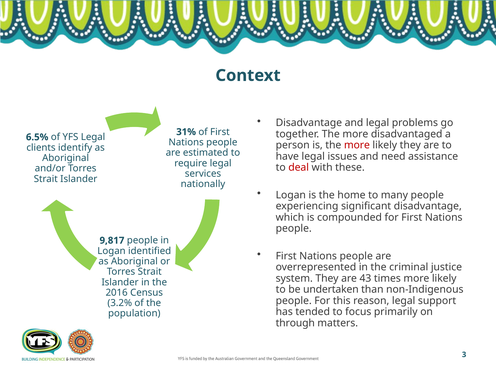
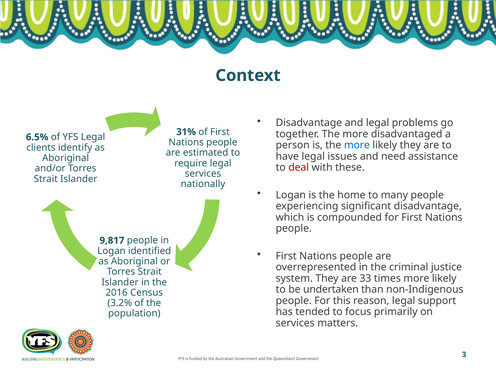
more colour: red -> blue (357, 145)
43: 43 -> 33 (365, 278)
through: through -> services (295, 323)
